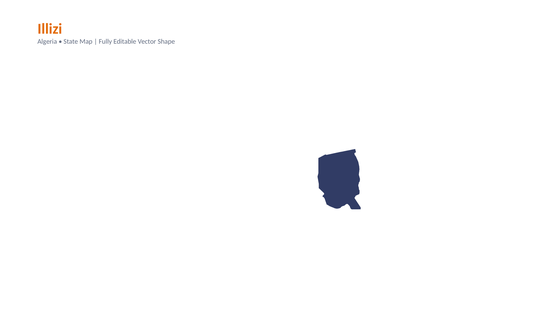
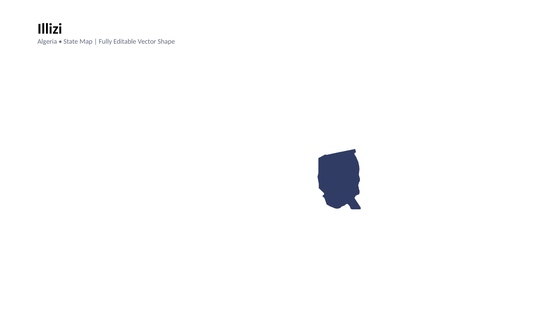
Illizi colour: orange -> black (50, 29)
